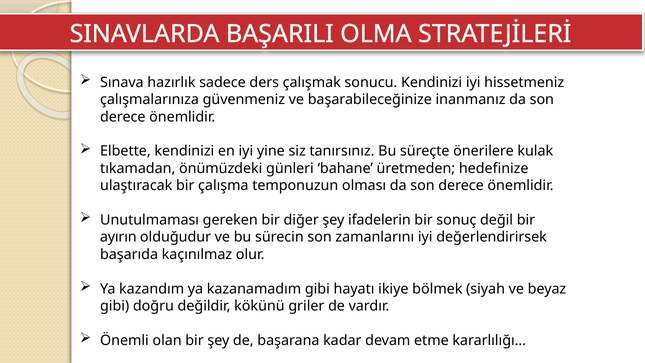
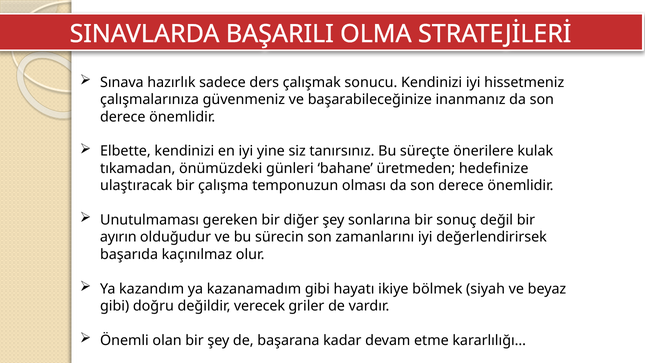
ifadelerin: ifadelerin -> sonlarına (379, 220)
kökünü: kökünü -> verecek (259, 306)
